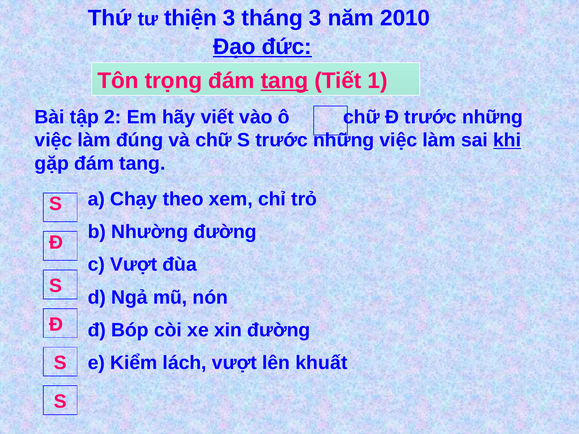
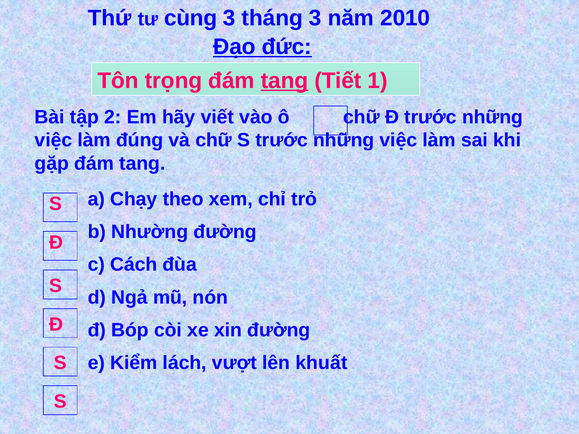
thiện: thiện -> cùng (191, 18)
khi underline: present -> none (507, 140)
c Vượt: Vượt -> Cách (134, 265)
